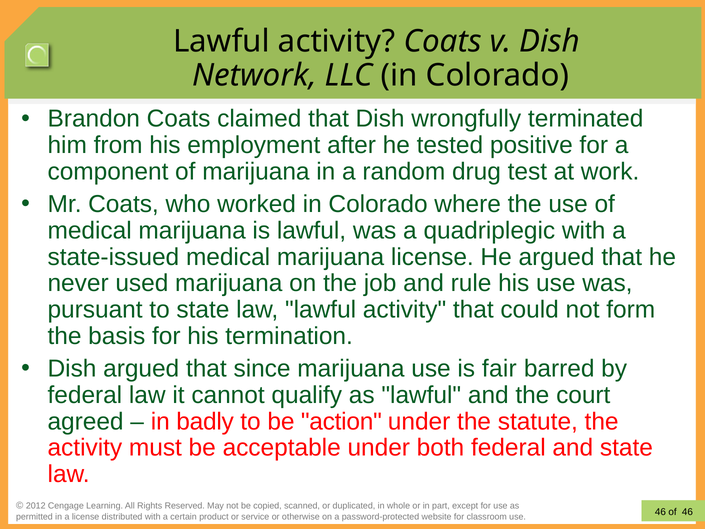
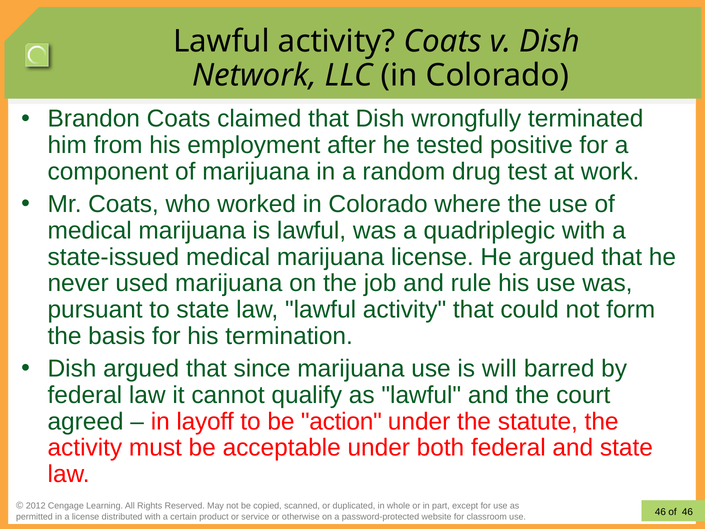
fair: fair -> will (499, 368)
badly: badly -> layoff (205, 421)
